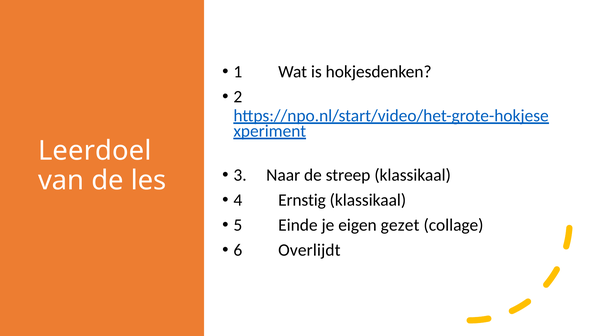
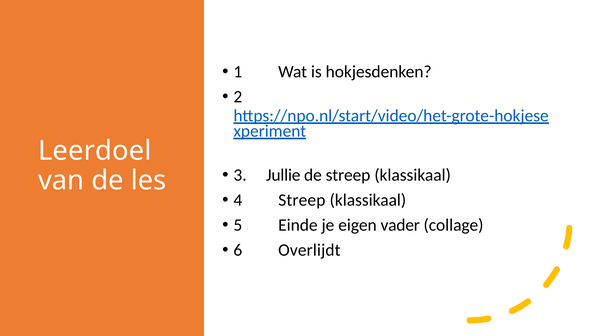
Naar: Naar -> Jullie (283, 175)
4 Ernstig: Ernstig -> Streep (302, 200)
gezet: gezet -> vader (400, 225)
